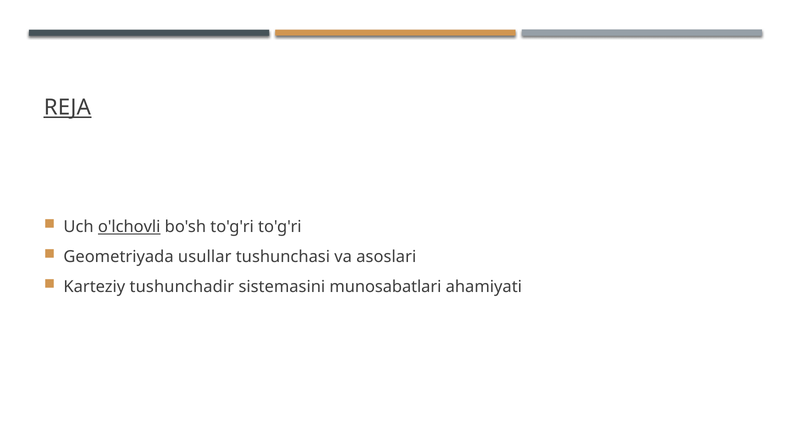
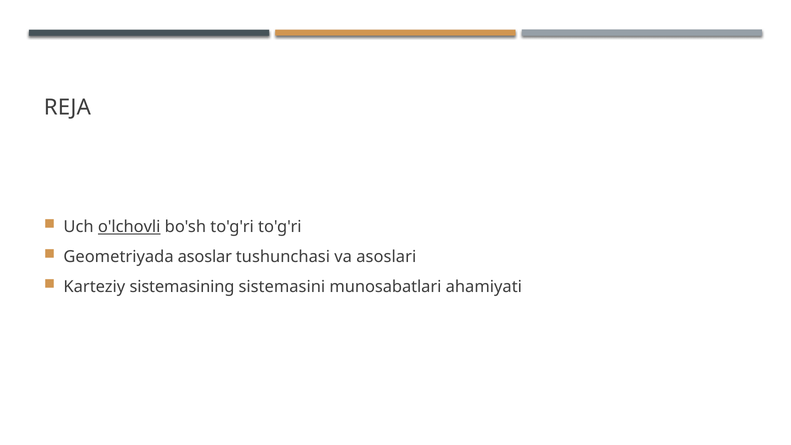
REJA underline: present -> none (67, 108)
usullar: usullar -> asoslar (205, 257)
tushunchadir: tushunchadir -> sistemasining (182, 287)
